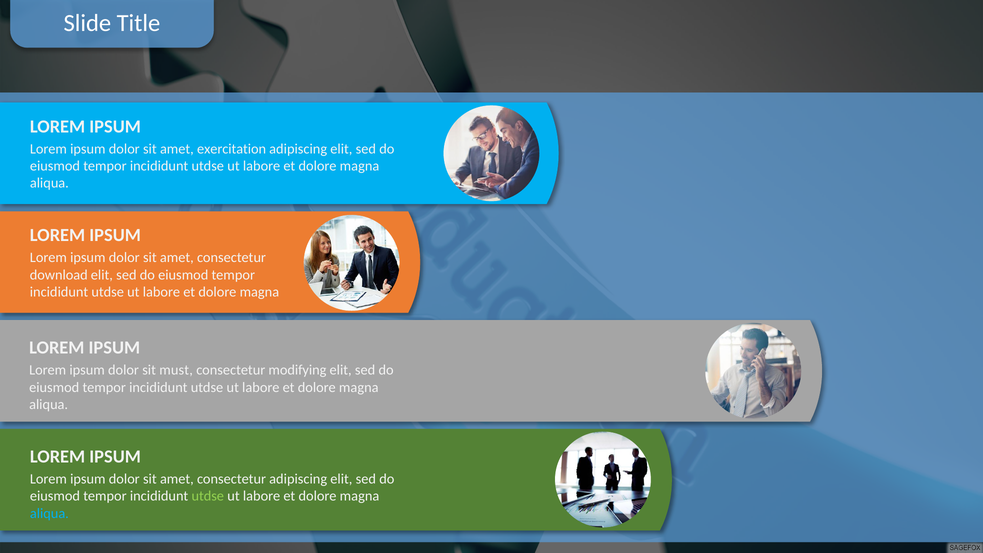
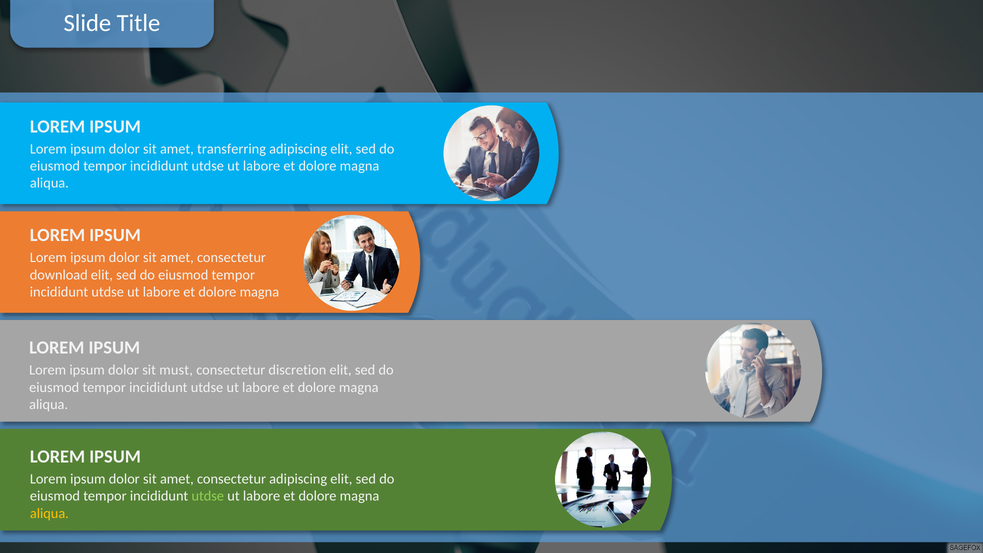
exercitation: exercitation -> transferring (232, 149)
modifying: modifying -> discretion (297, 370)
aliqua colour: light blue -> yellow (49, 513)
